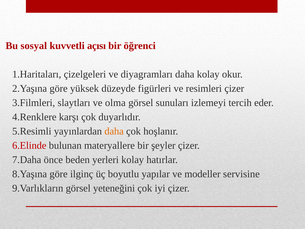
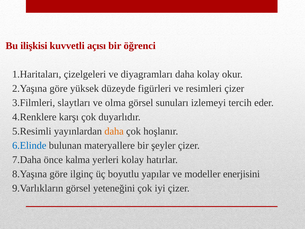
sosyal: sosyal -> ilişkisi (34, 46)
6.Elinde colour: red -> blue (29, 145)
beden: beden -> kalma (78, 160)
servisine: servisine -> enerjisini (241, 174)
